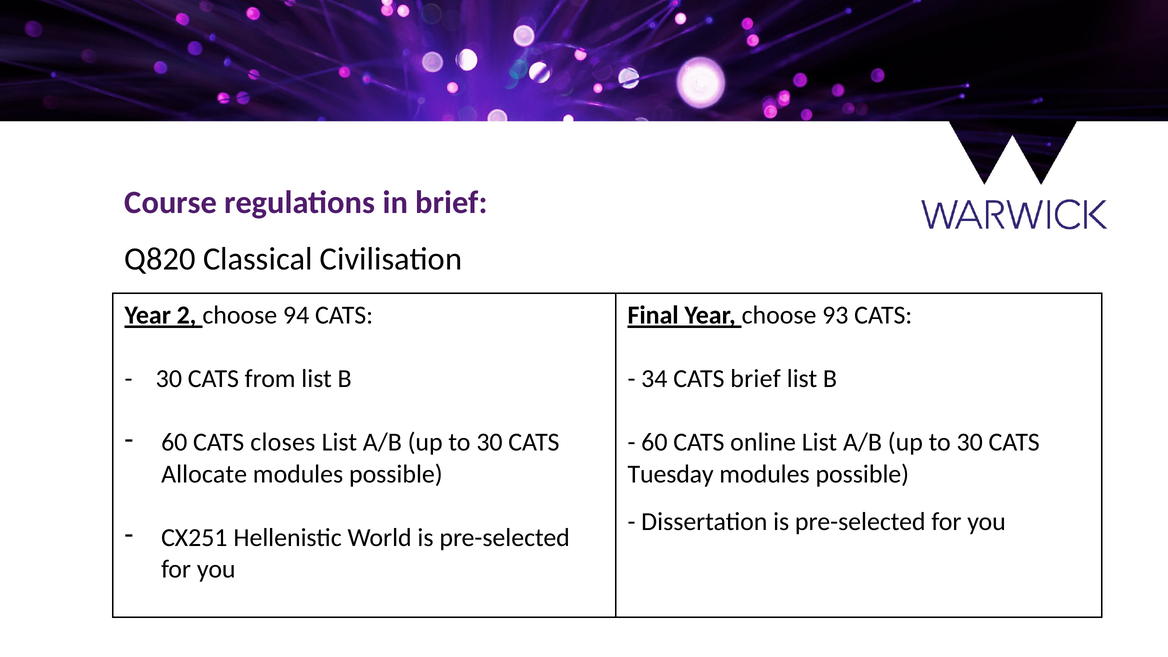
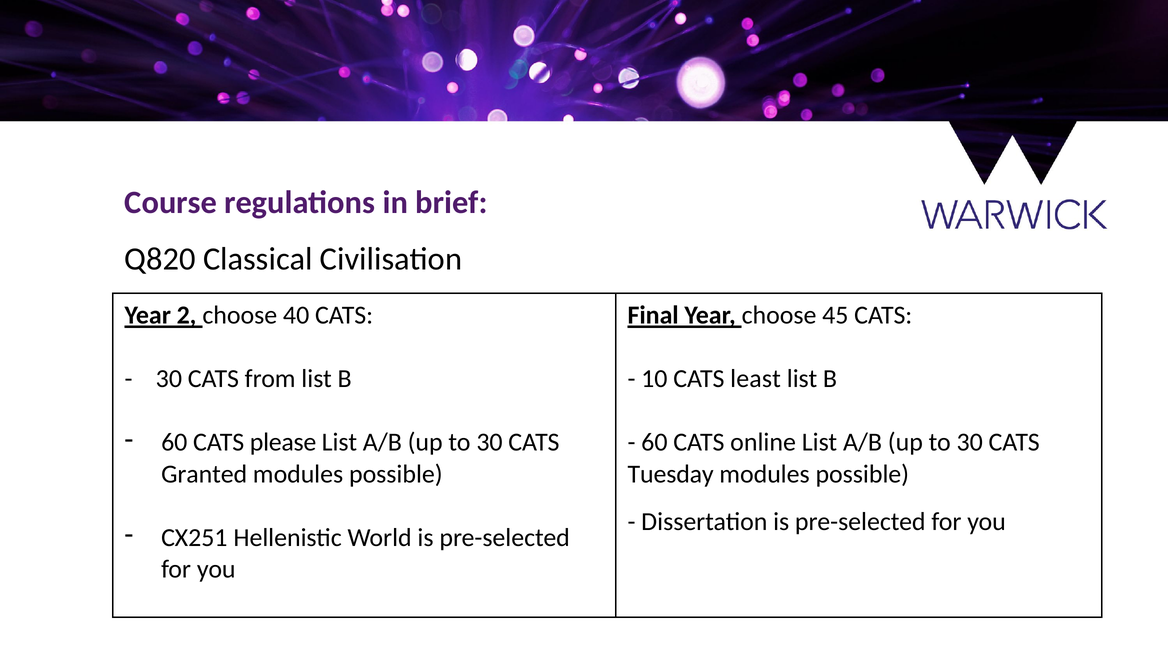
94: 94 -> 40 (296, 315)
93: 93 -> 45 (835, 315)
34: 34 -> 10 (654, 379)
CATS brief: brief -> least (756, 379)
closes: closes -> please (283, 442)
Allocate: Allocate -> Granted (204, 474)
